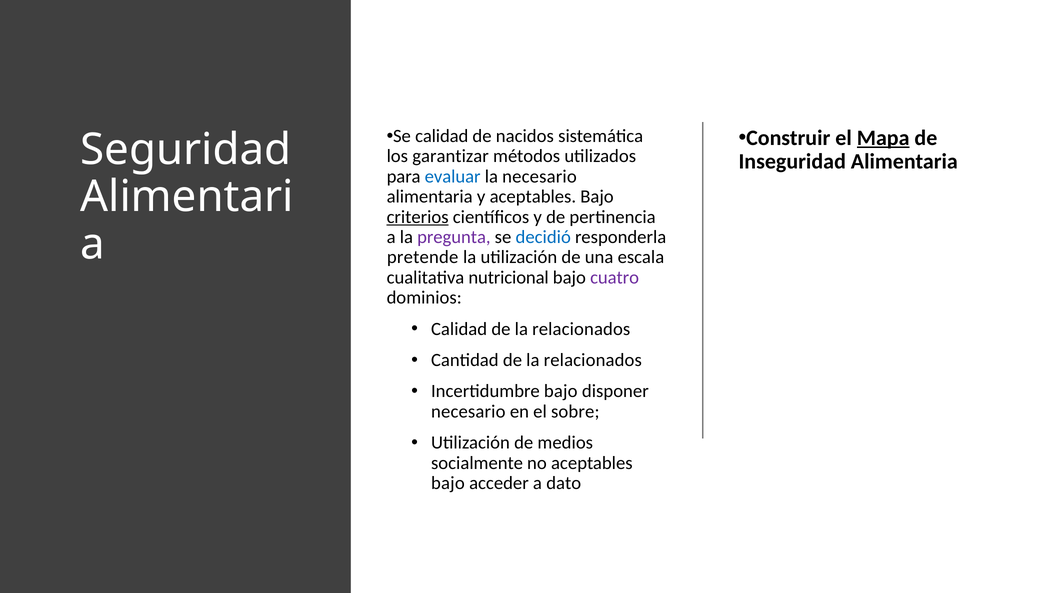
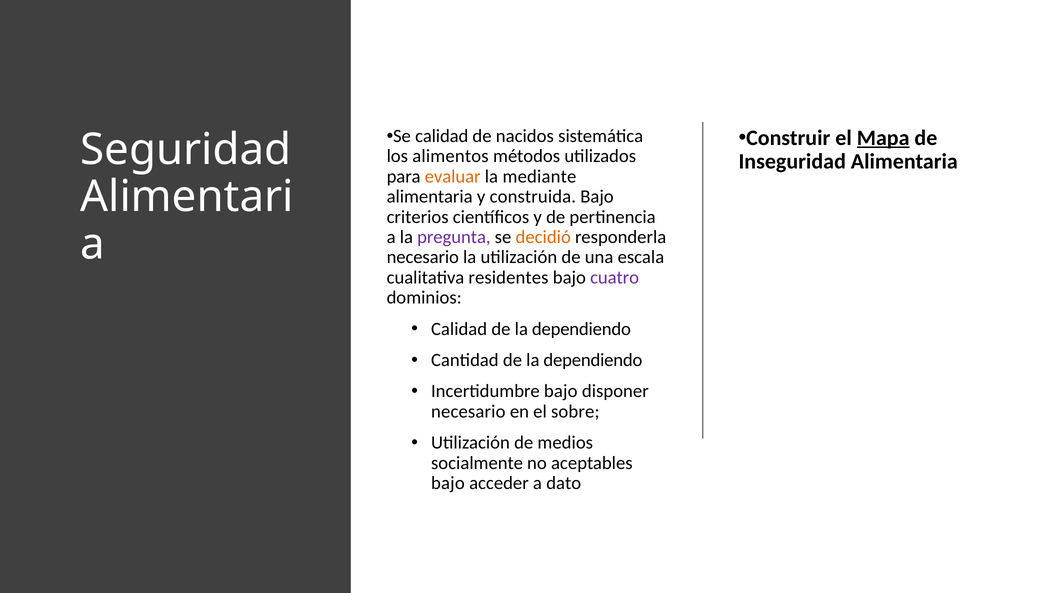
garantizar: garantizar -> alimentos (450, 156)
evaluar colour: blue -> orange (453, 176)
la necesario: necesario -> mediante (539, 176)
y aceptables: aceptables -> construida (533, 197)
criterios underline: present -> none (418, 217)
decidió colour: blue -> orange (543, 237)
pretende: pretende -> necesario (423, 257)
nutricional: nutricional -> residentes (508, 277)
Calidad de la relacionados: relacionados -> dependiendo (581, 329)
Cantidad de la relacionados: relacionados -> dependiendo (593, 360)
